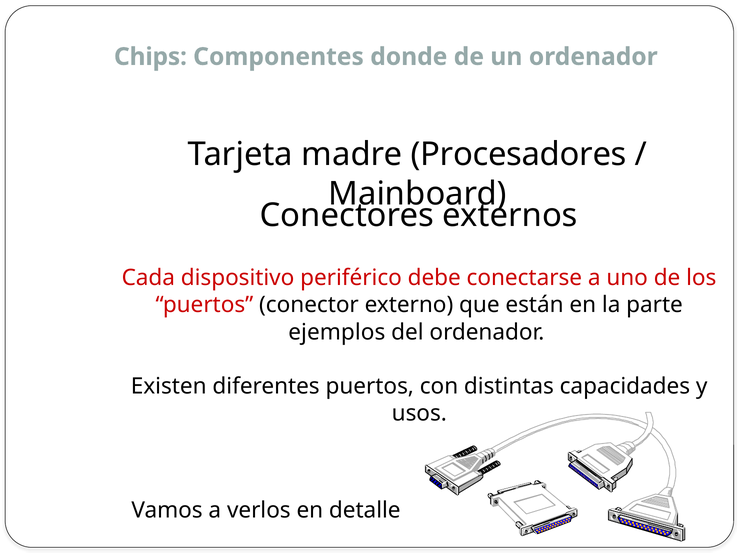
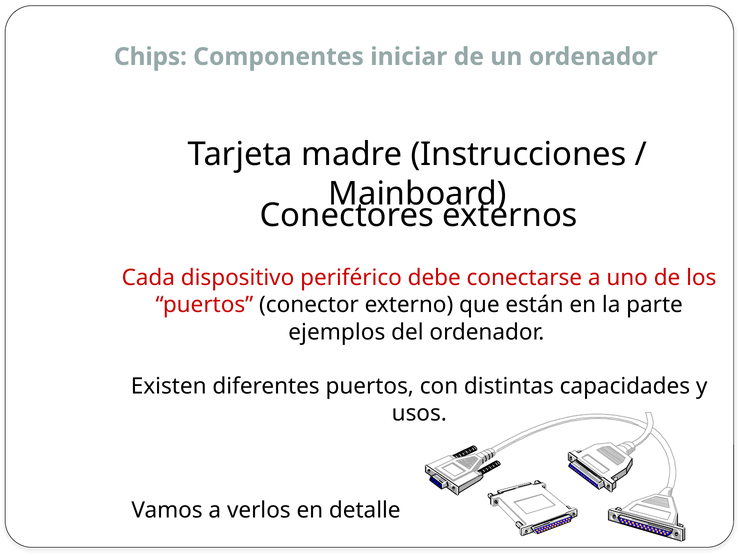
donde: donde -> iniciar (409, 57)
Procesadores: Procesadores -> Instrucciones (519, 154)
